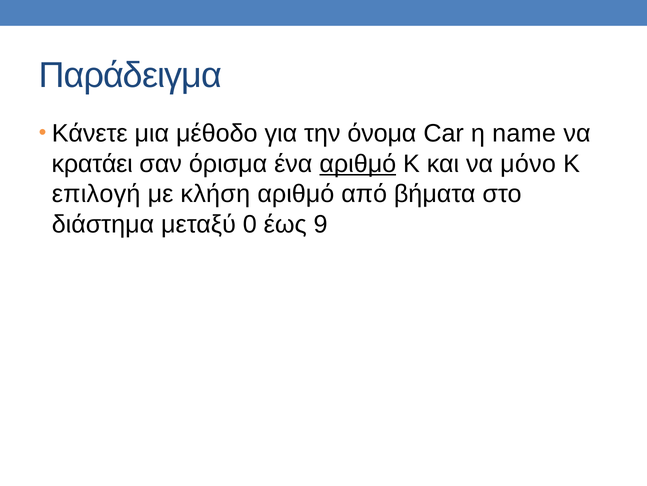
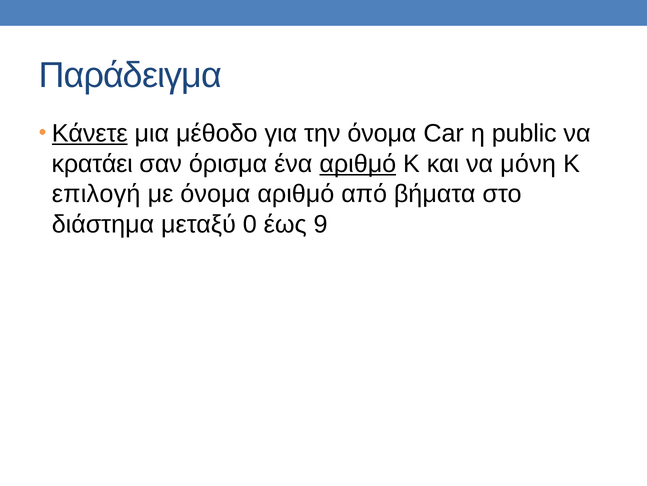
Κάνετε underline: none -> present (90, 133)
name: name -> public (524, 133)
μόνο: μόνο -> μόνη (528, 164)
με κλήση: κλήση -> όνομα (215, 194)
